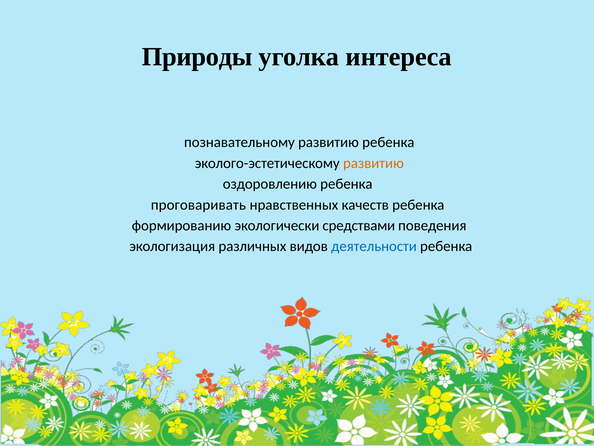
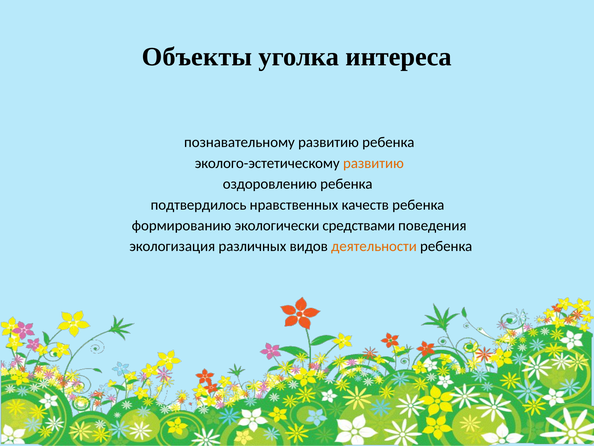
Природы: Природы -> Объекты (197, 57)
проговаривать: проговаривать -> подтвердилось (199, 205)
деятельности colour: blue -> orange (374, 246)
